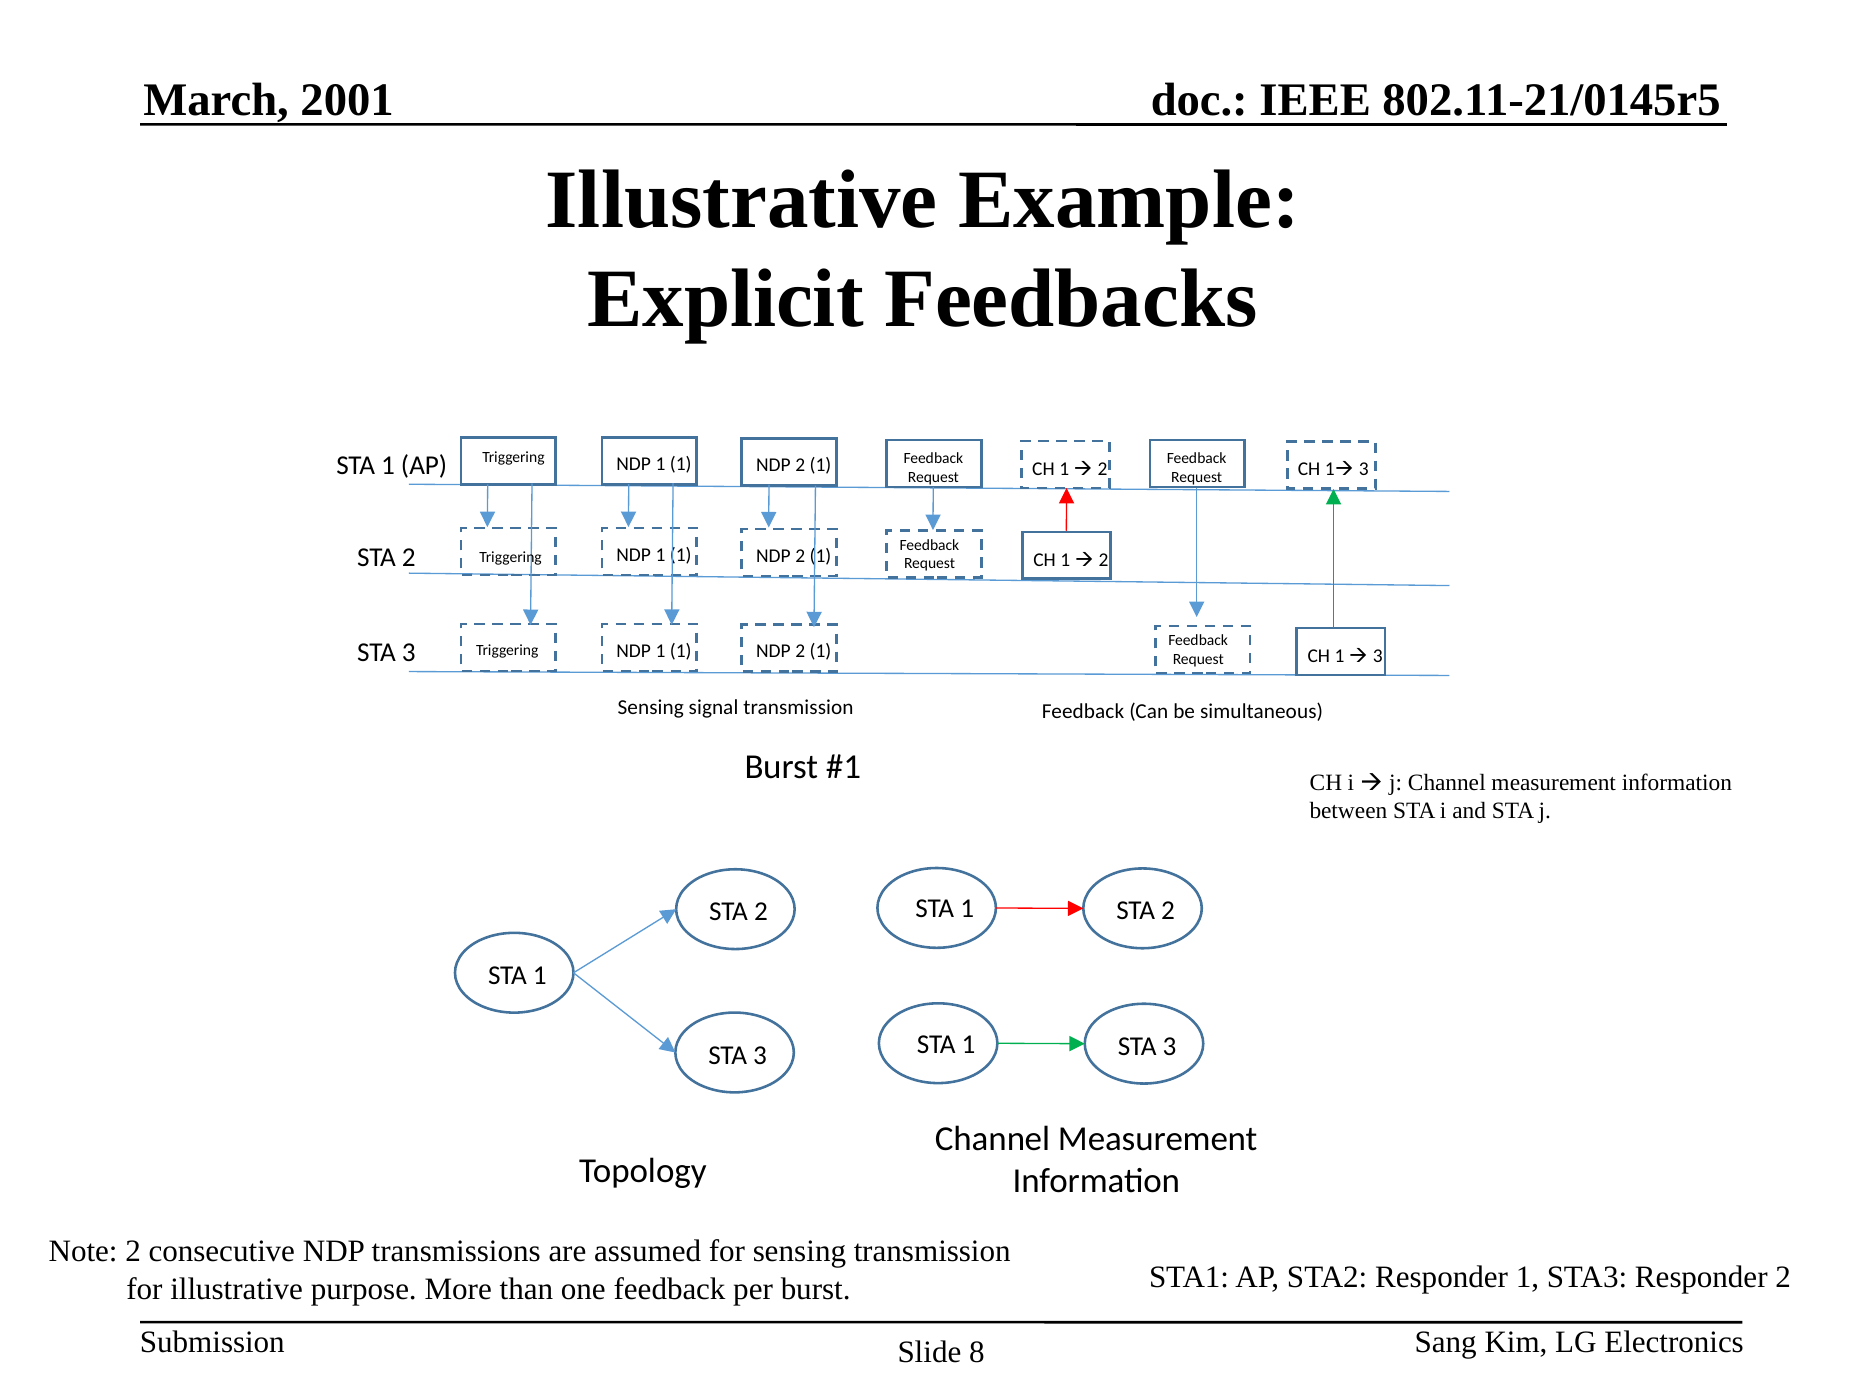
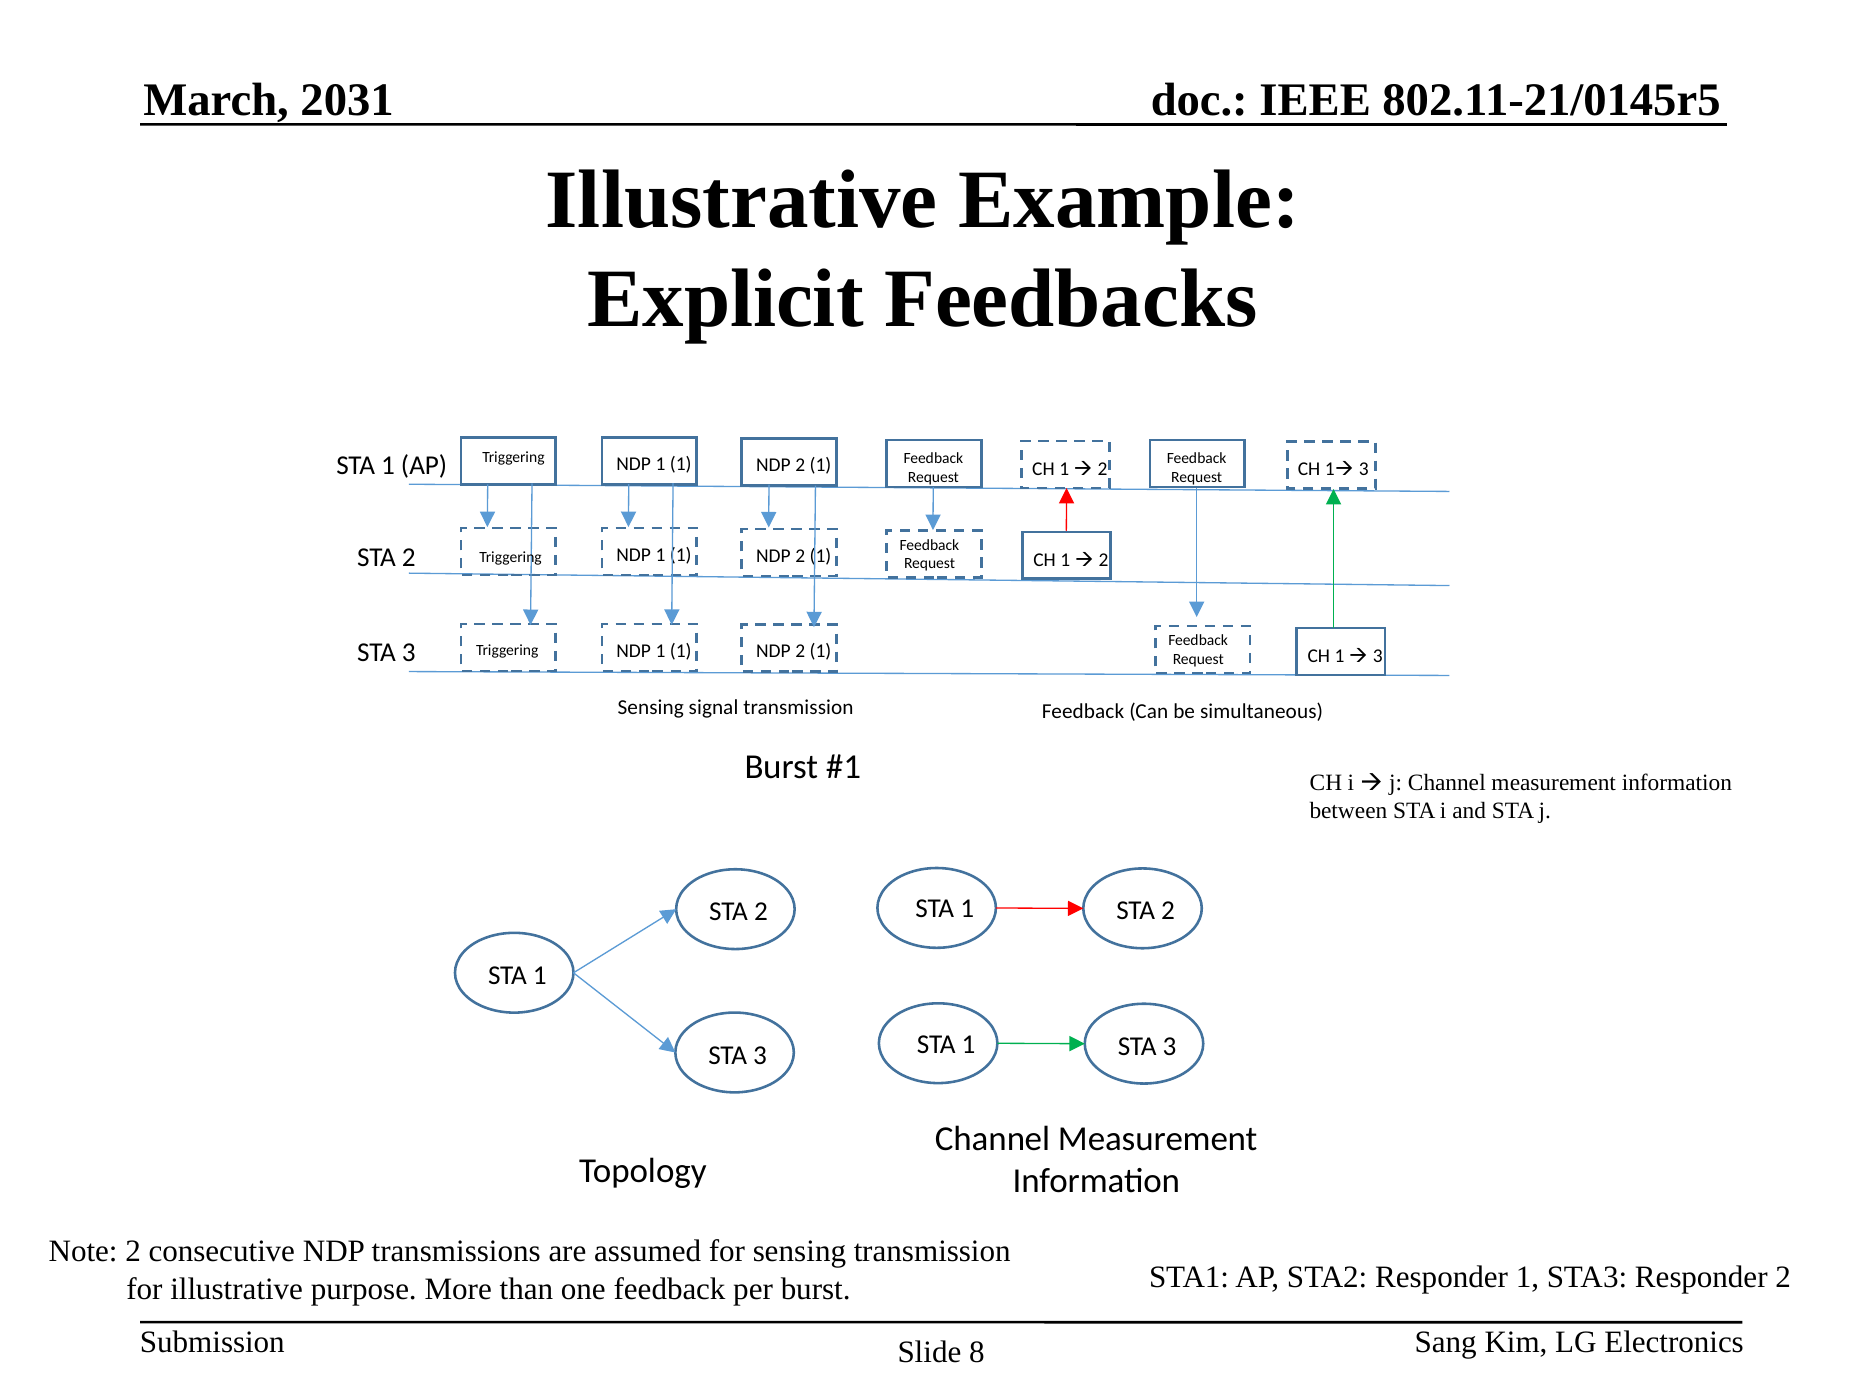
2001: 2001 -> 2031 (347, 100)
